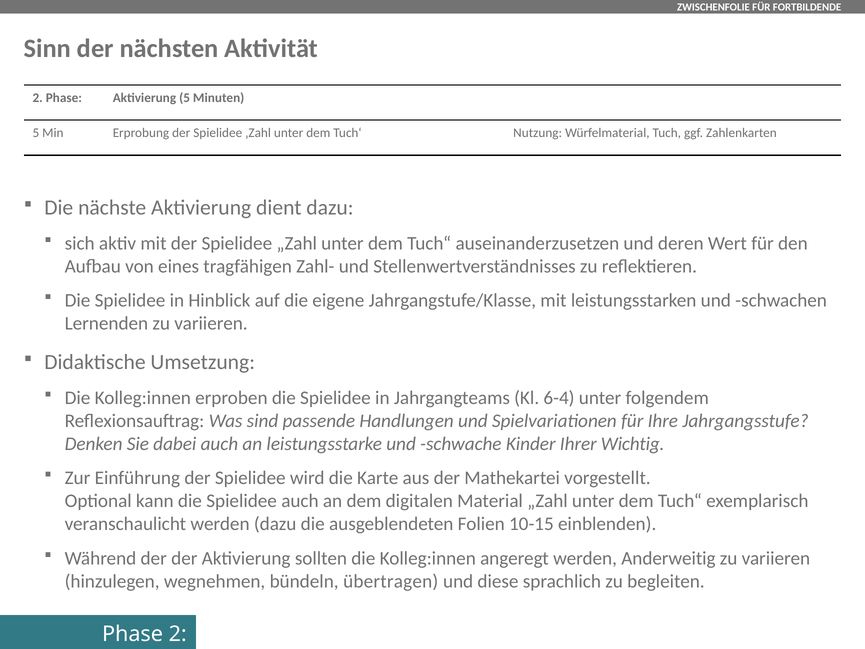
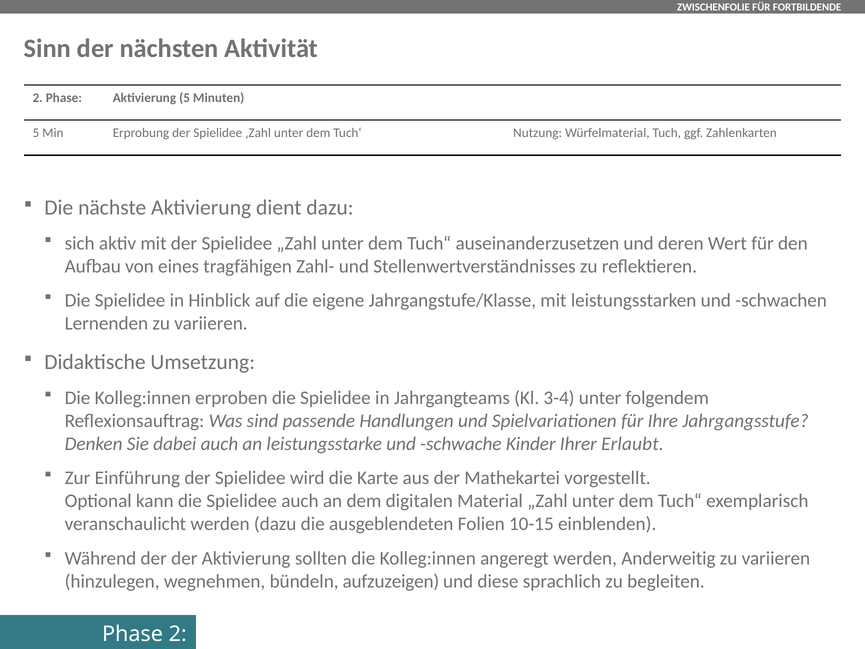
6-4: 6-4 -> 3-4 (559, 398)
Wichtig: Wichtig -> Erlaubt (632, 444)
übertragen: übertragen -> aufzuzeigen (391, 581)
